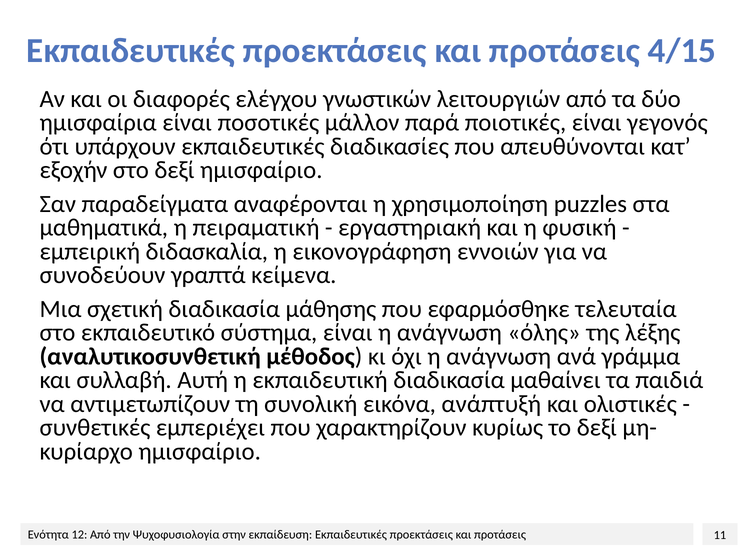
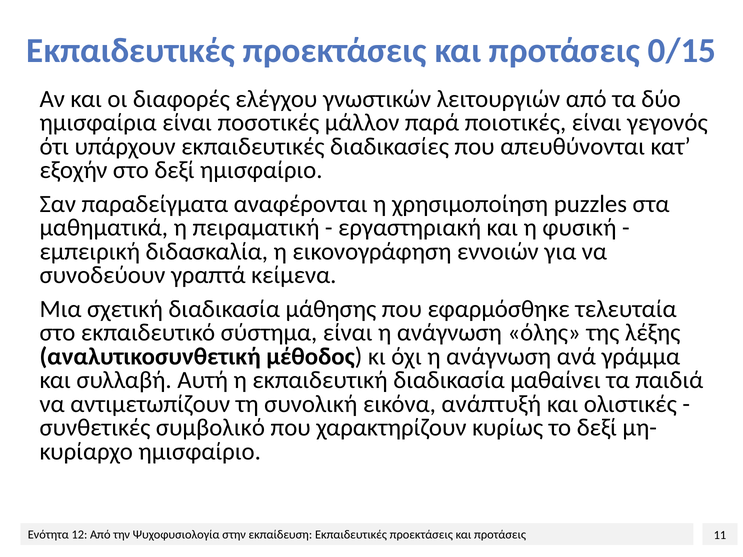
4/15: 4/15 -> 0/15 (682, 50)
εμπεριέχει: εμπεριέχει -> συμβολικό (210, 428)
